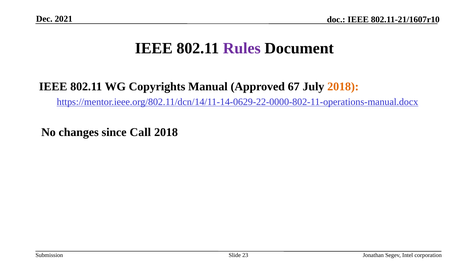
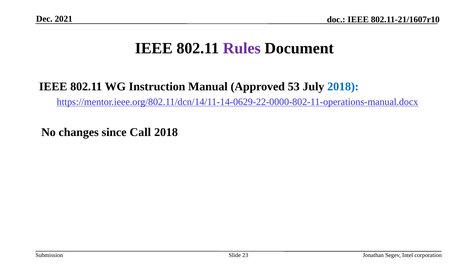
Copyrights: Copyrights -> Instruction (157, 87)
67: 67 -> 53 (294, 87)
2018 colour: orange -> blue (343, 87)
